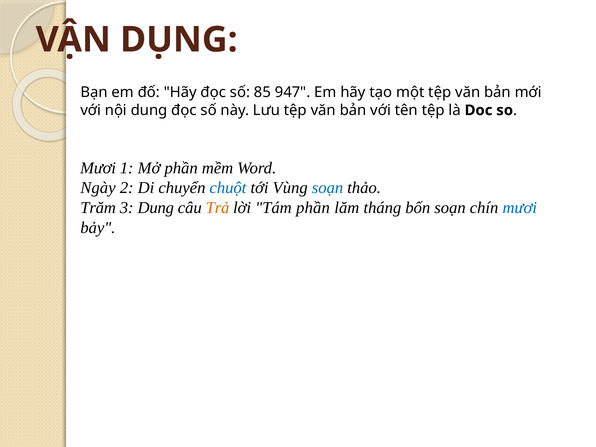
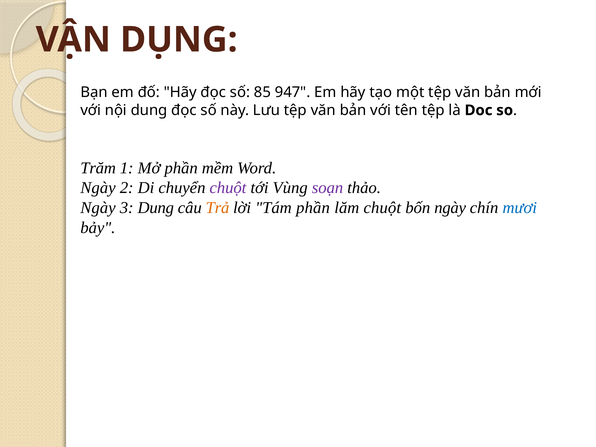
Mươi: Mươi -> Trăm (98, 168)
chuột colour: blue -> purple (228, 188)
soạn colour: blue -> purple (328, 188)
Trăm: Trăm -> Ngày (98, 208)
lăm tháng: tháng -> chuột (382, 208)
bốn soạn: soạn -> ngày (450, 208)
